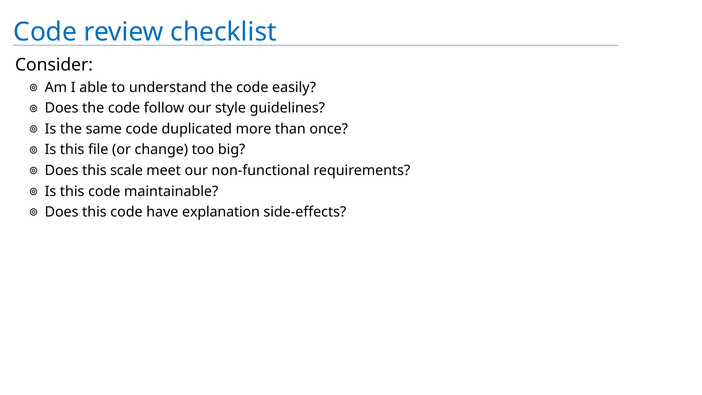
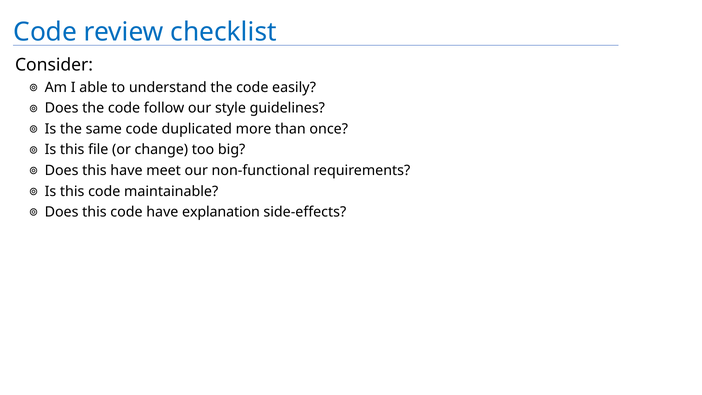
this scale: scale -> have (126, 170)
